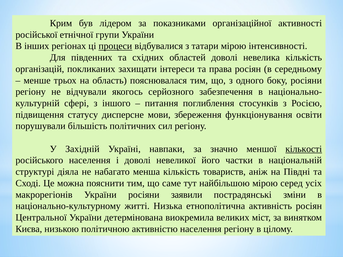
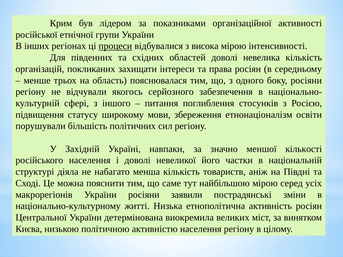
татари: татари -> висока (205, 46)
дисперсне: дисперсне -> широкому (123, 115)
функціонування: функціонування -> етнонаціоналізм (259, 115)
кількості underline: present -> none (304, 149)
